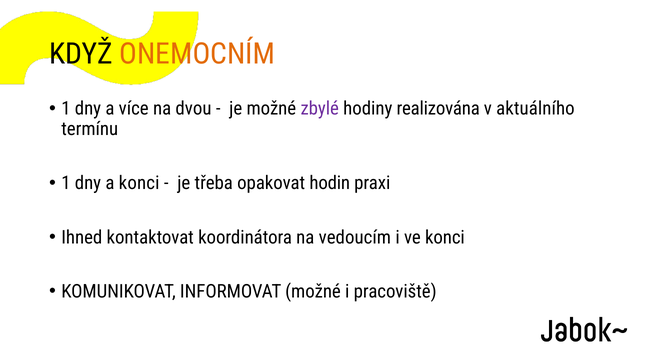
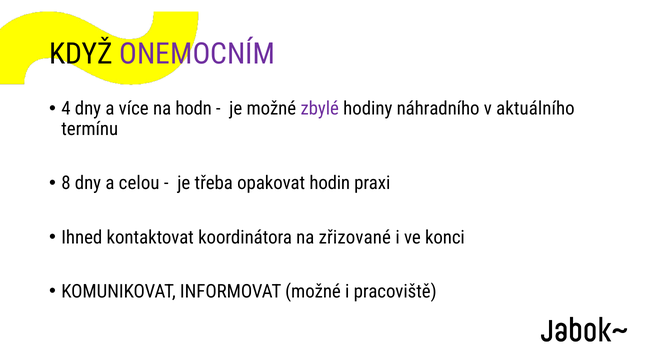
ONEMOCNÍM colour: orange -> purple (197, 54)
1: 1 -> 4 (66, 109)
dvou: dvou -> hodn (194, 109)
realizována: realizována -> náhradního (438, 109)
1: 1 -> 8 (66, 183)
a konci: konci -> celou (139, 183)
vedoucím: vedoucím -> zřizované (355, 238)
